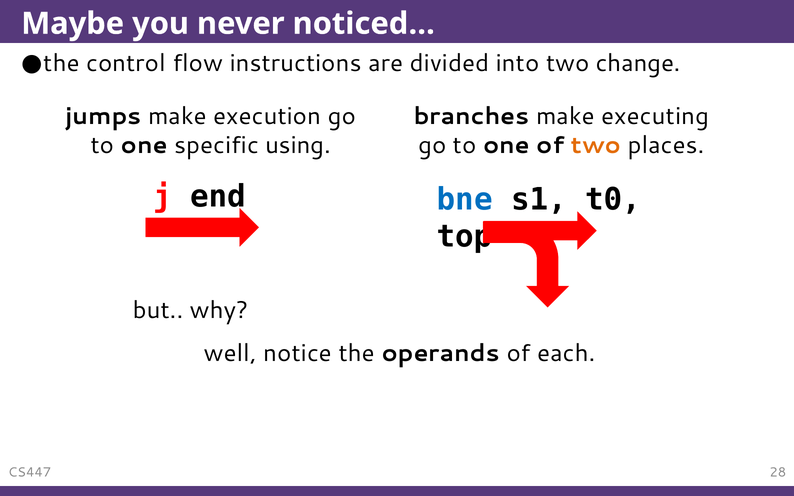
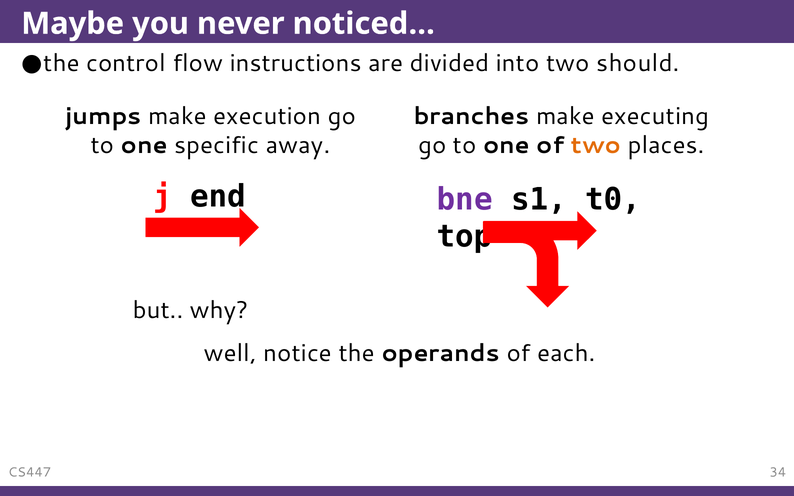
change: change -> should (638, 63)
using: using -> away (298, 145)
bne colour: blue -> purple (465, 200)
28: 28 -> 34 (778, 473)
